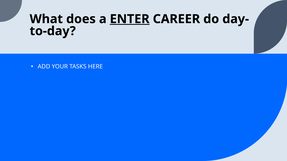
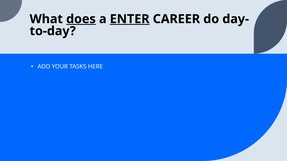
does underline: none -> present (81, 19)
